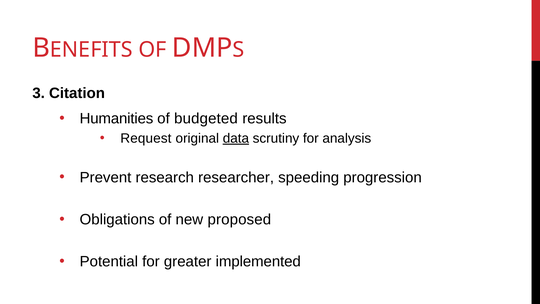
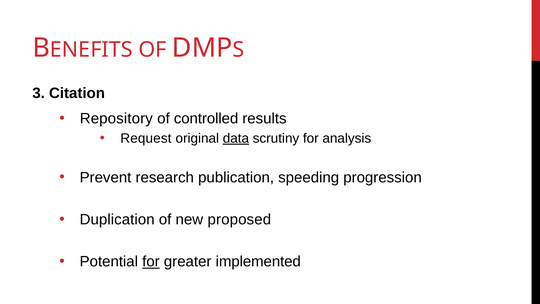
Humanities: Humanities -> Repository (116, 119)
budgeted: budgeted -> controlled (206, 119)
researcher: researcher -> publication (236, 177)
Obligations: Obligations -> Duplication (117, 219)
for underline: none -> present (151, 261)
